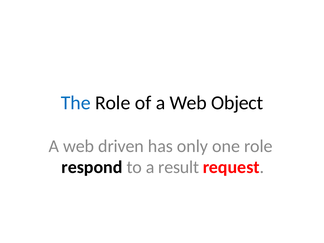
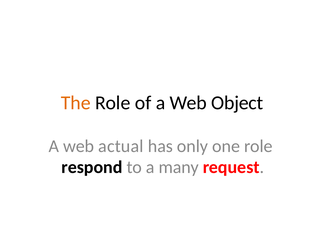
The colour: blue -> orange (76, 103)
driven: driven -> actual (121, 146)
result: result -> many (179, 167)
